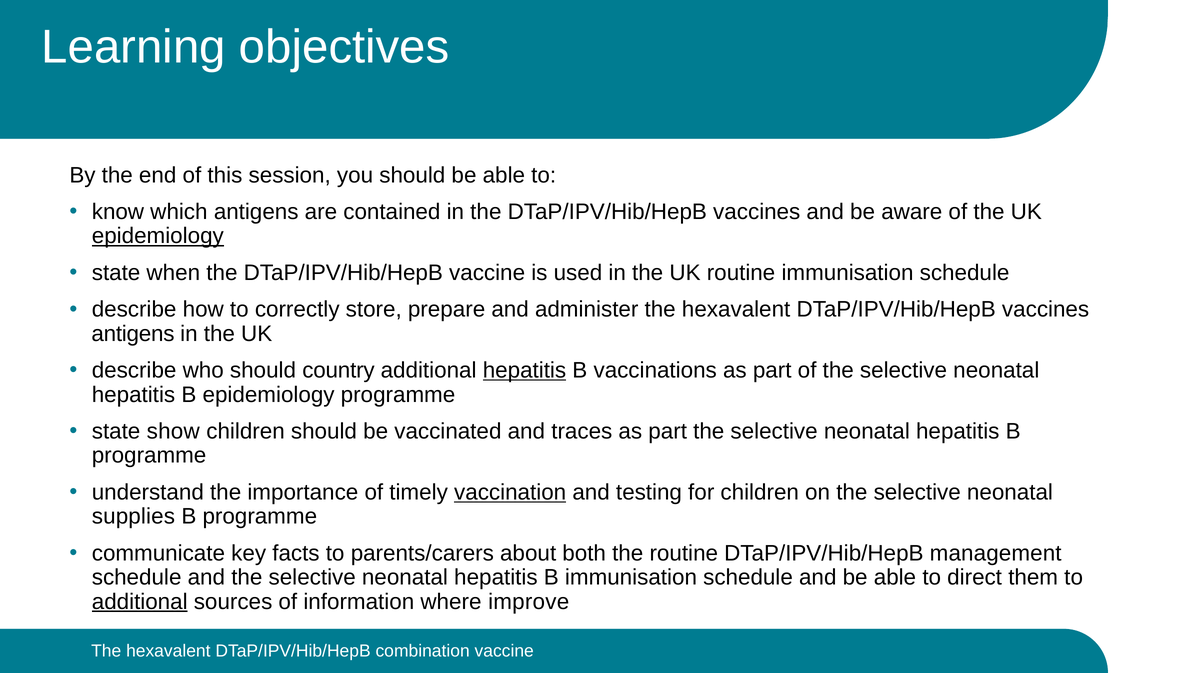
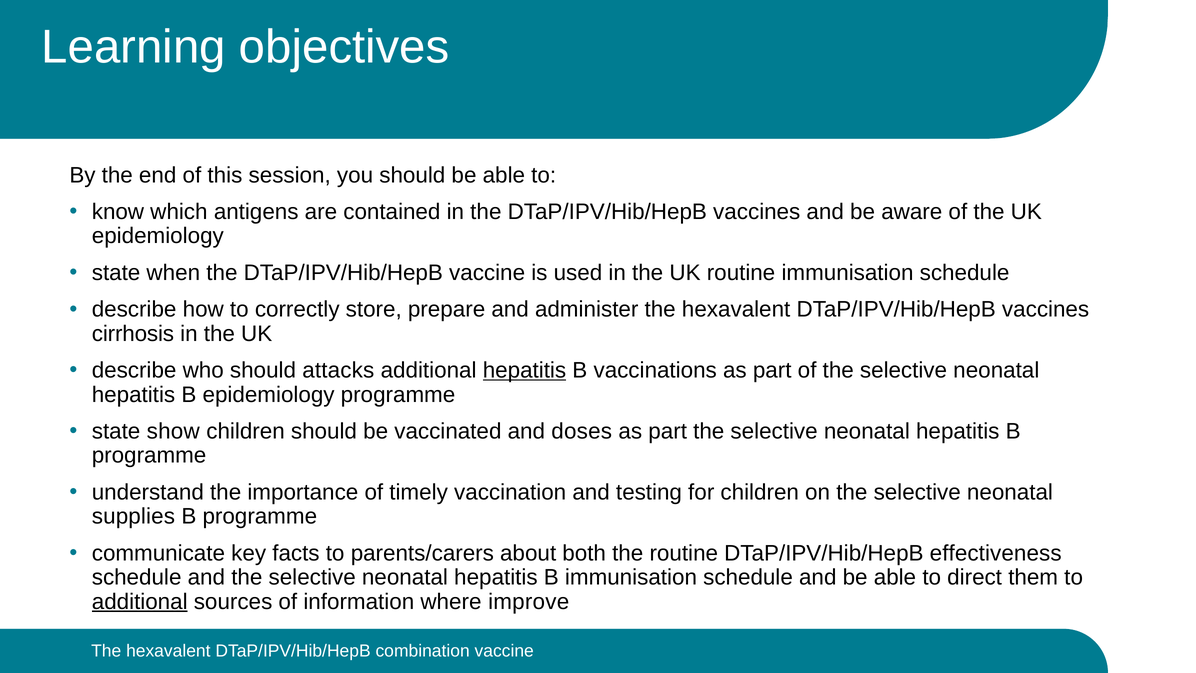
epidemiology underline: present -> none (158, 236)
antigens: antigens -> cirrhosis (133, 334)
country: country -> attacks (338, 370)
traces: traces -> doses (582, 431)
vaccination underline: present -> none (510, 492)
management: management -> effectiveness (996, 553)
